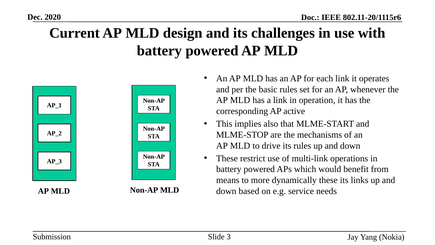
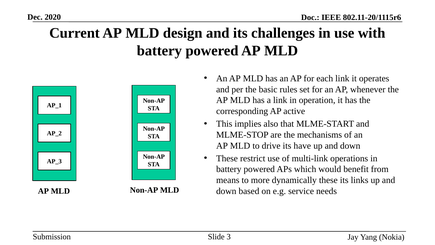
its rules: rules -> have (302, 145)
